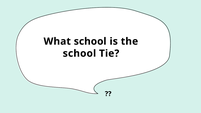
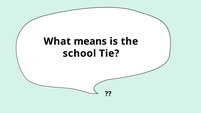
What school: school -> means (90, 41)
